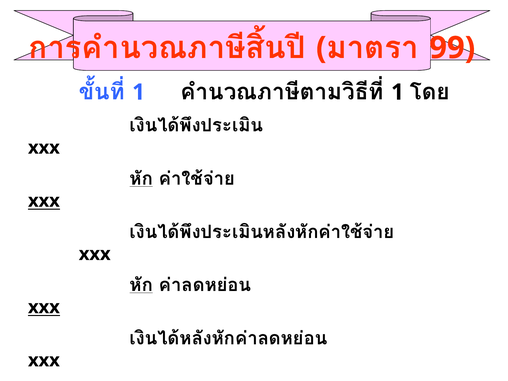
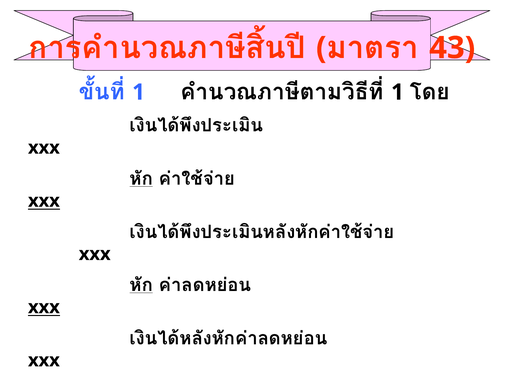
99: 99 -> 43 (452, 48)
